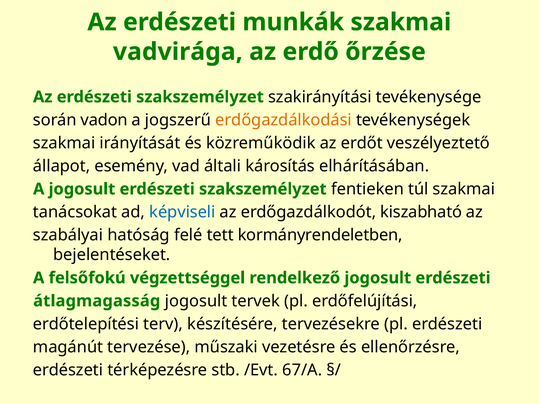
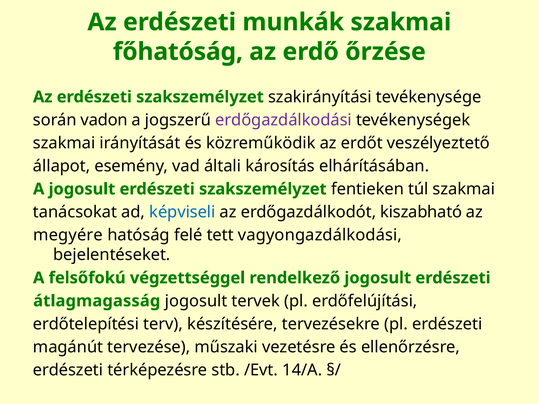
vadvirága: vadvirága -> főhatóság (178, 52)
erdőgazdálkodási colour: orange -> purple (284, 120)
szabályai: szabályai -> megyére (68, 235)
kormányrendeletben: kormányrendeletben -> vagyongazdálkodási (320, 235)
67/A: 67/A -> 14/A (302, 370)
